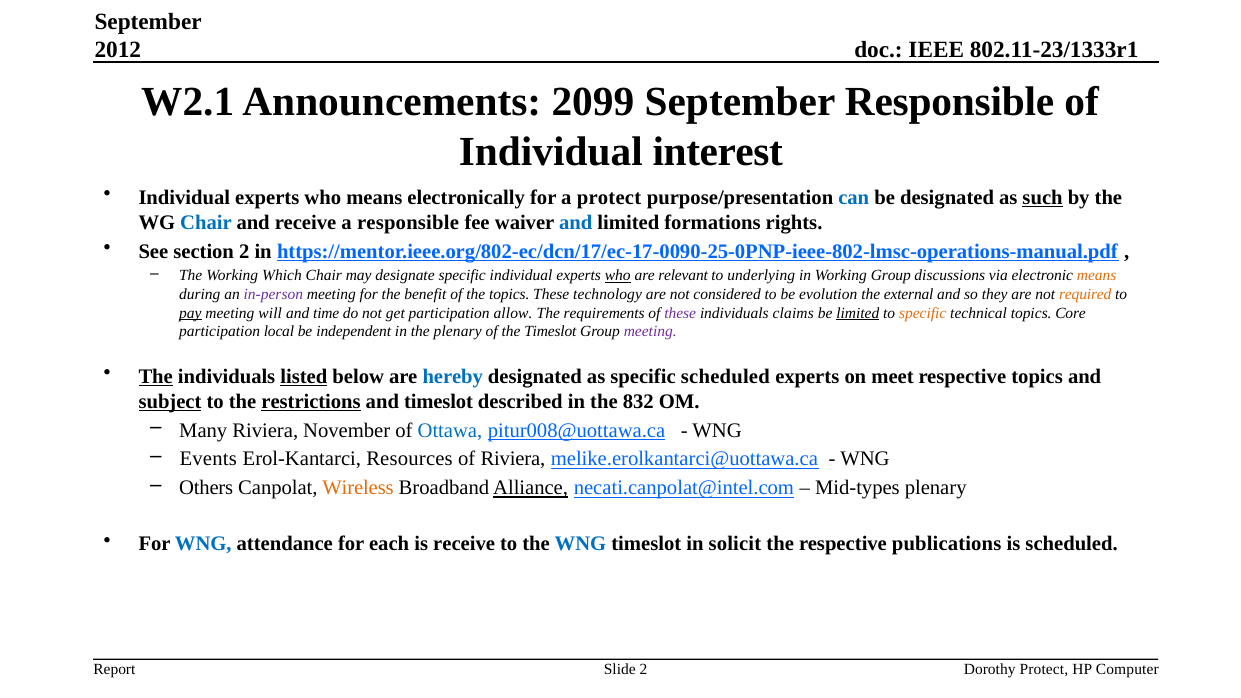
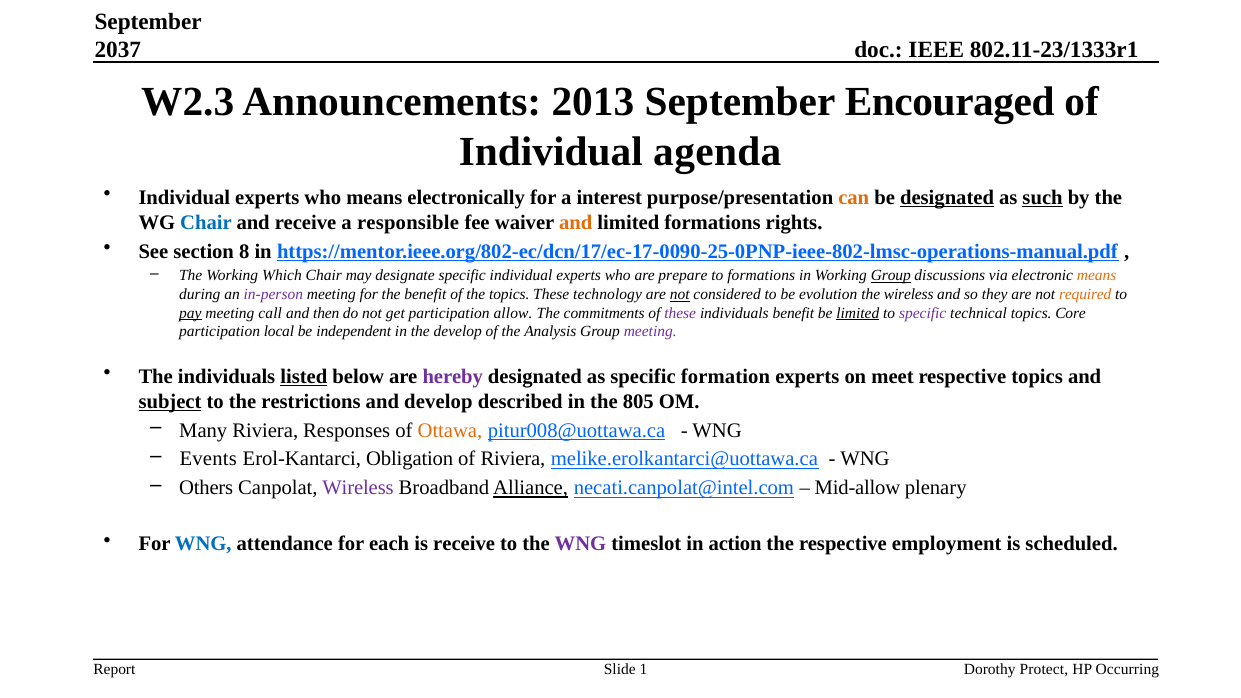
2012: 2012 -> 2037 (118, 50)
W2.1: W2.1 -> W2.3 (188, 102)
2099: 2099 -> 2013 (593, 102)
September Responsible: Responsible -> Encouraged (950, 102)
interest: interest -> agenda (717, 152)
a protect: protect -> interest (609, 198)
can colour: blue -> orange (854, 198)
designated underline: none -> present (947, 198)
and colour: blue -> orange (576, 222)
section 2: 2 -> 8 (244, 251)
who underline: present -> none (618, 276)
relevant: relevant -> prepare (683, 276)
to underlying: underlying -> formations (761, 276)
Group underline: none -> present (891, 276)
not underline: none -> present (680, 294)
the external: external -> wireless (909, 294)
will: will -> call (270, 313)
time: time -> then (326, 313)
requirements: requirements -> commitments (604, 313)
individuals claims: claims -> benefit (793, 313)
specific colour: orange -> purple (923, 313)
the plenary: plenary -> develop (458, 332)
the Timeslot: Timeslot -> Analysis (550, 332)
The underline: present -> none (156, 376)
hereby colour: blue -> purple (453, 376)
specific scheduled: scheduled -> formation (725, 376)
restrictions underline: present -> none (311, 401)
and timeslot: timeslot -> develop (438, 401)
832: 832 -> 805 (638, 401)
November: November -> Responses (347, 430)
Ottawa colour: blue -> orange (450, 430)
Resources: Resources -> Obligation (410, 459)
Wireless colour: orange -> purple (358, 488)
Mid-types: Mid-types -> Mid-allow (858, 488)
WNG colour: blue -> purple (580, 544)
solicit: solicit -> action (735, 544)
publications: publications -> employment (947, 544)
Slide 2: 2 -> 1 (643, 669)
Computer: Computer -> Occurring (1127, 669)
